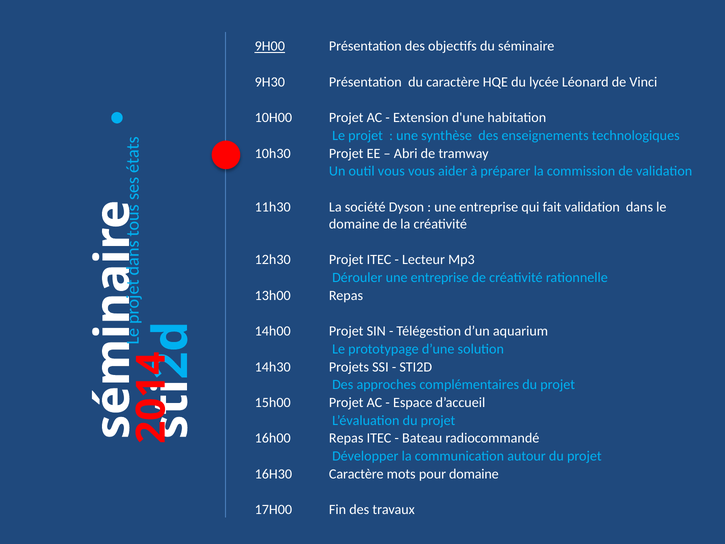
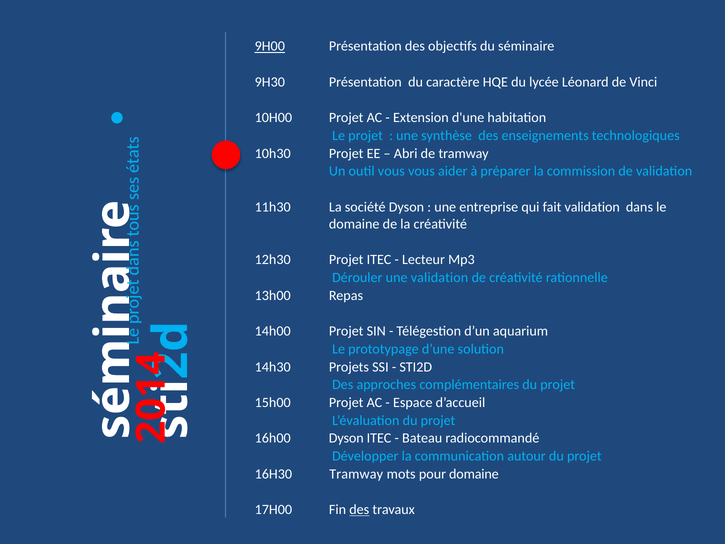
Dérouler une entreprise: entreprise -> validation (440, 277)
16h00 Repas: Repas -> Dyson (346, 438)
16H30 Caractère: Caractère -> Tramway (356, 474)
des underline: none -> present (359, 509)
